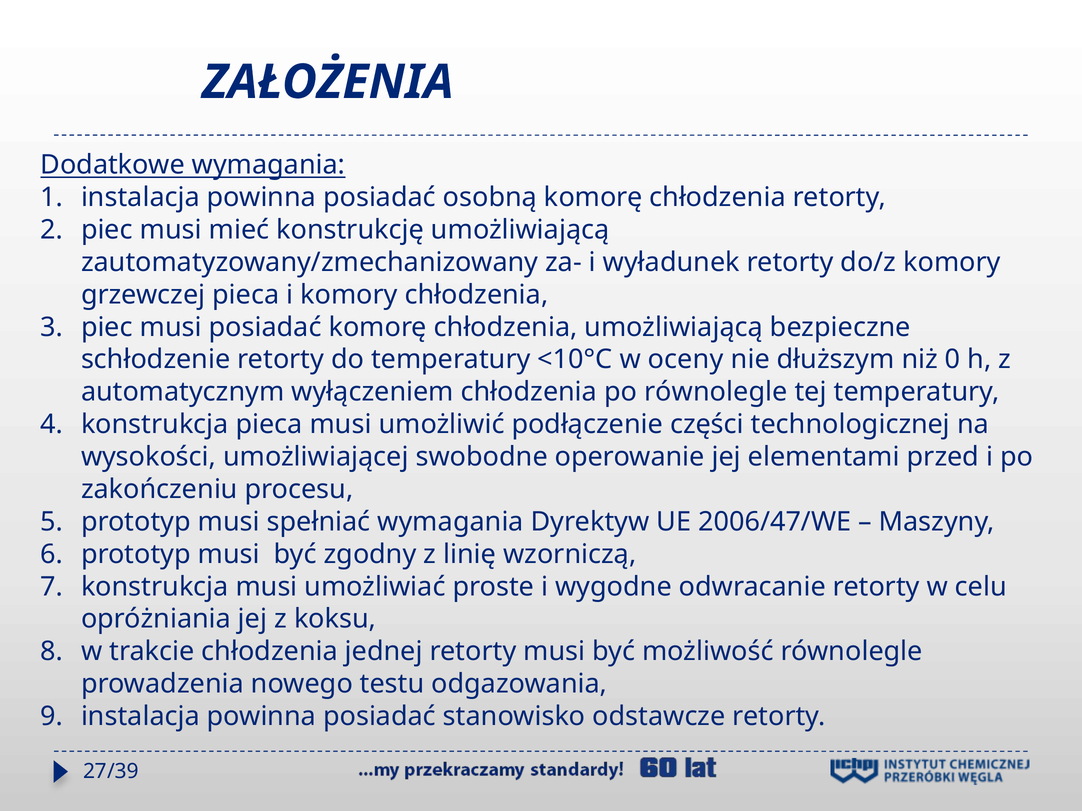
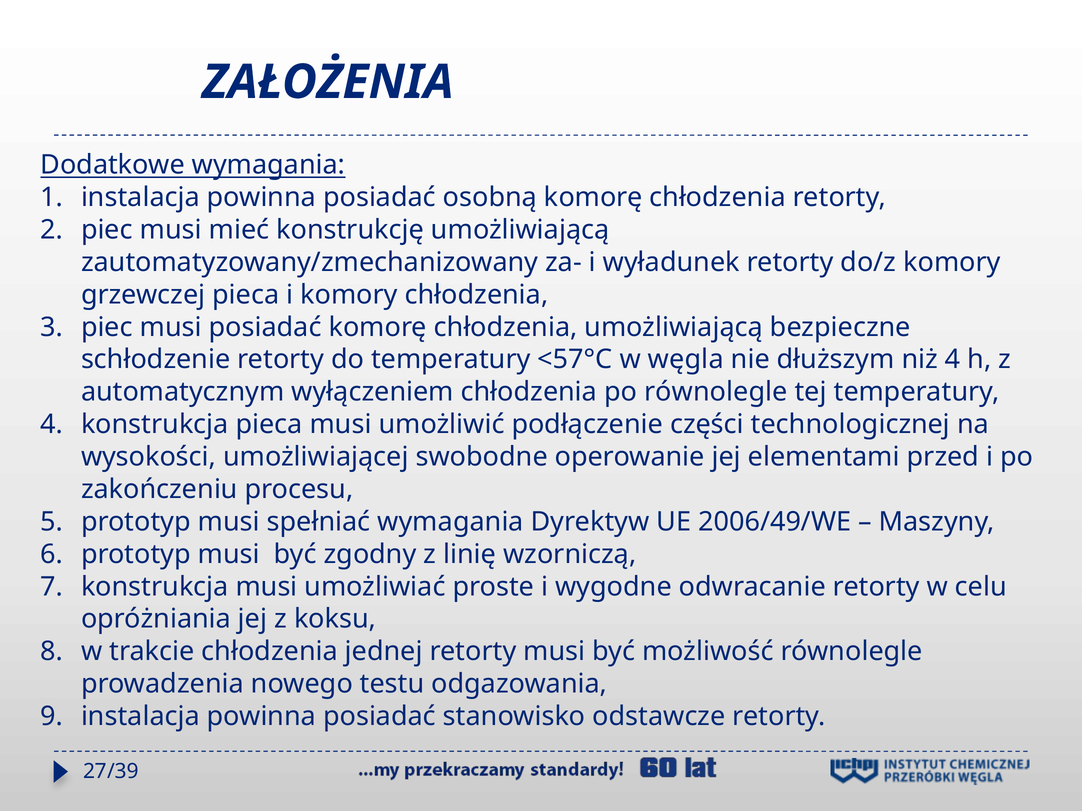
<10°C: <10°C -> <57°C (575, 360)
oceny: oceny -> węgla (686, 360)
niż 0: 0 -> 4 (953, 360)
2006/47/WE: 2006/47/WE -> 2006/49/WE (775, 522)
